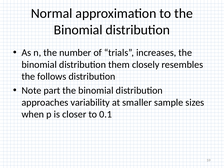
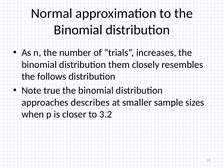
part: part -> true (52, 90)
variability: variability -> describes (90, 102)
0.1: 0.1 -> 3.2 (106, 114)
